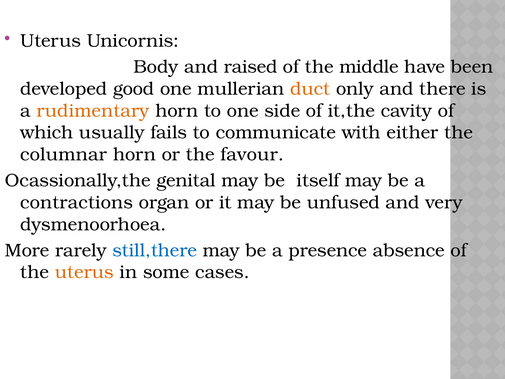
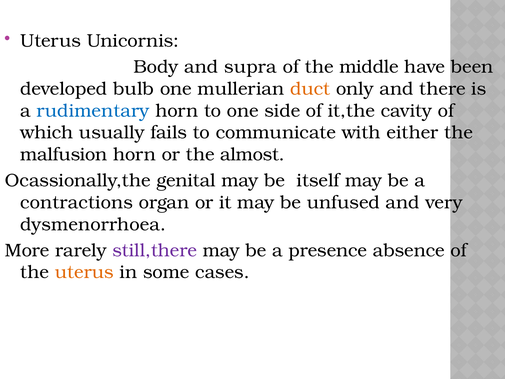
raised: raised -> supra (250, 67)
good: good -> bulb (134, 89)
rudimentary colour: orange -> blue (93, 111)
columnar: columnar -> malfusion (64, 154)
favour: favour -> almost (252, 154)
dysmenoorhoea: dysmenoorhoea -> dysmenorrhoea (93, 224)
still,there colour: blue -> purple (155, 250)
